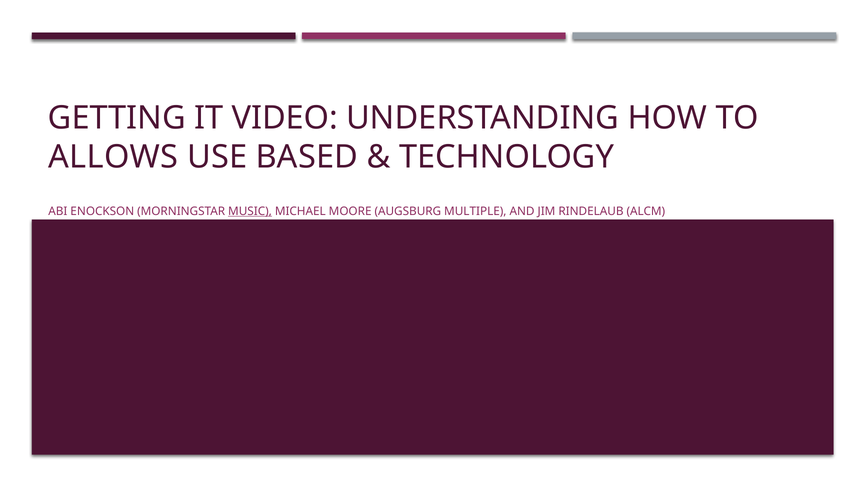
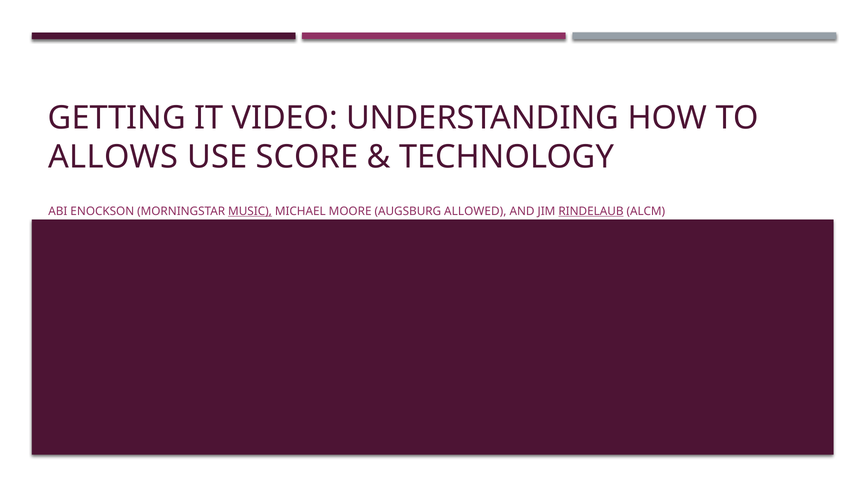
BASED: BASED -> SCORE (307, 157)
MULTIPLE: MULTIPLE -> ALLOWED (475, 211)
RINDELAUB underline: none -> present (591, 211)
